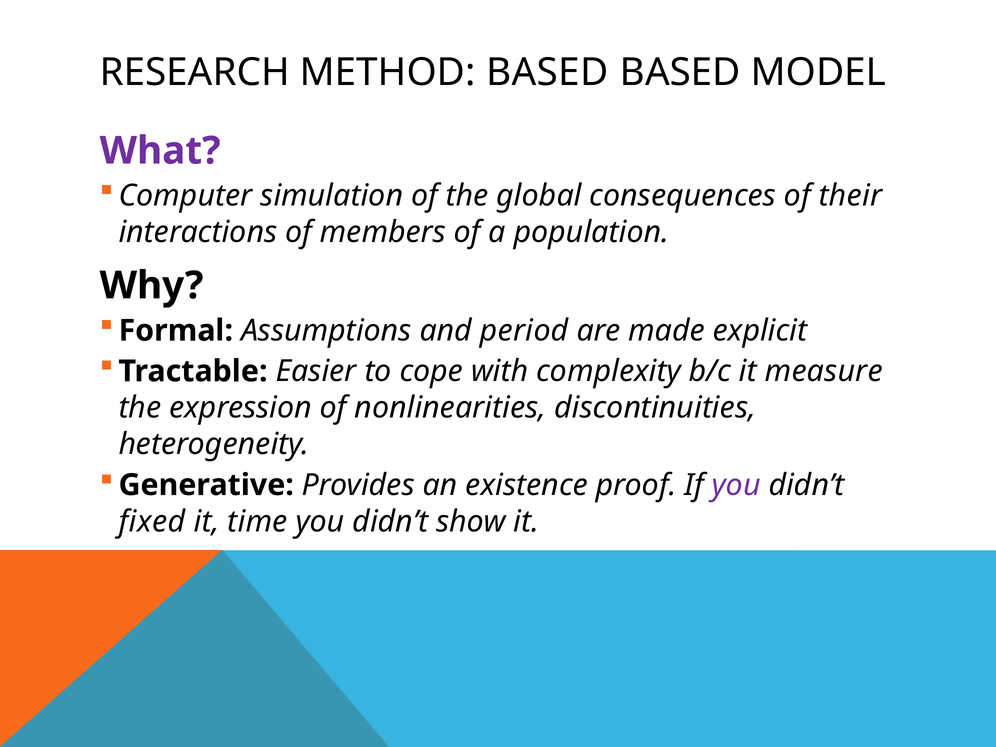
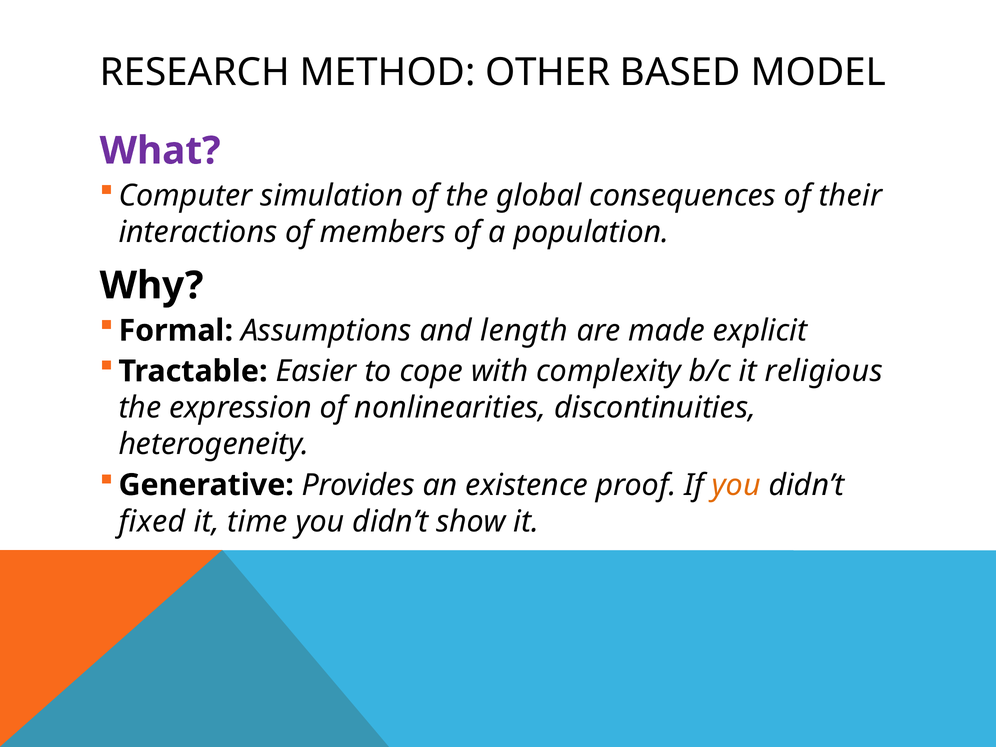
METHOD BASED: BASED -> OTHER (548, 72)
period: period -> length (524, 331)
measure: measure -> religious (824, 371)
you colour: purple -> orange (736, 485)
